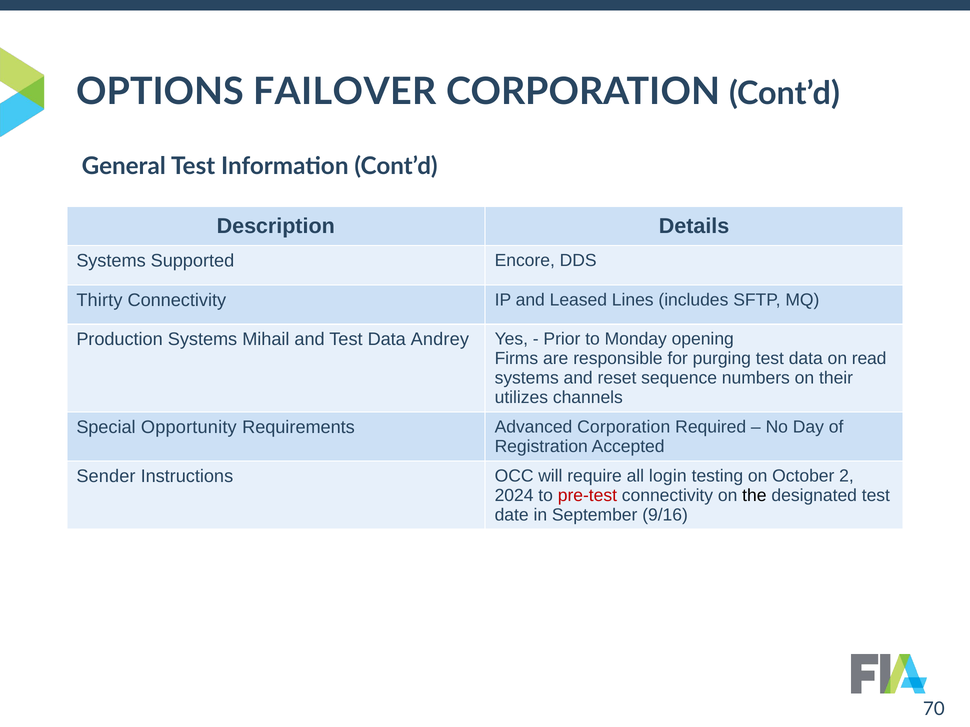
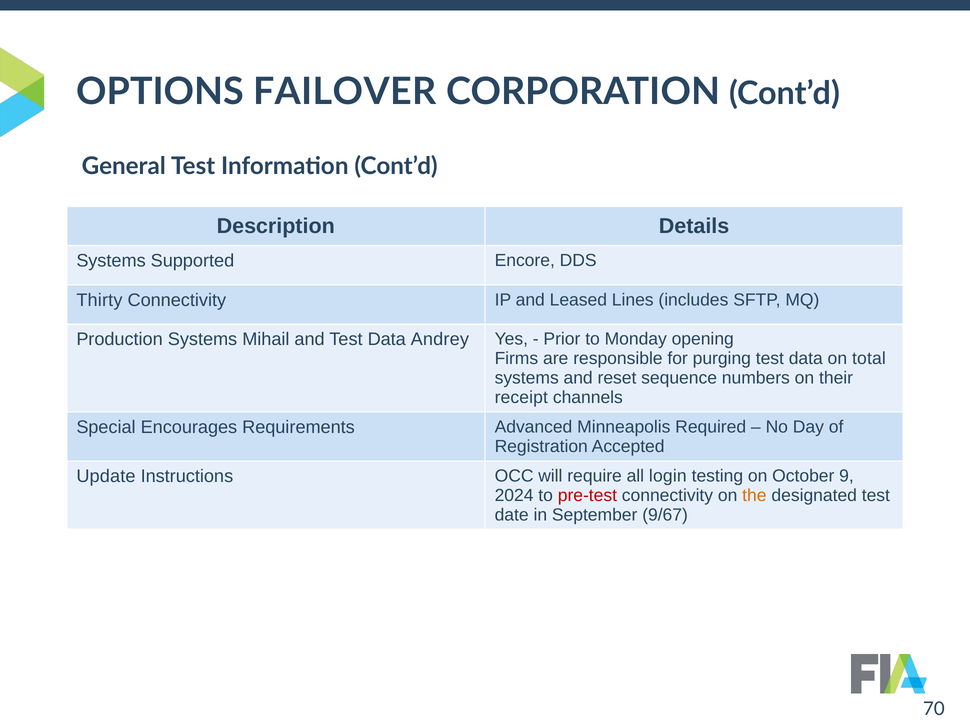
read: read -> total (869, 359)
utilizes: utilizes -> receipt (521, 398)
Opportunity: Opportunity -> Encourages (189, 428)
Advanced Corporation: Corporation -> Minneapolis (624, 427)
Sender: Sender -> Update (106, 476)
2: 2 -> 9 (847, 476)
the colour: black -> orange (754, 496)
9/16: 9/16 -> 9/67 (665, 515)
